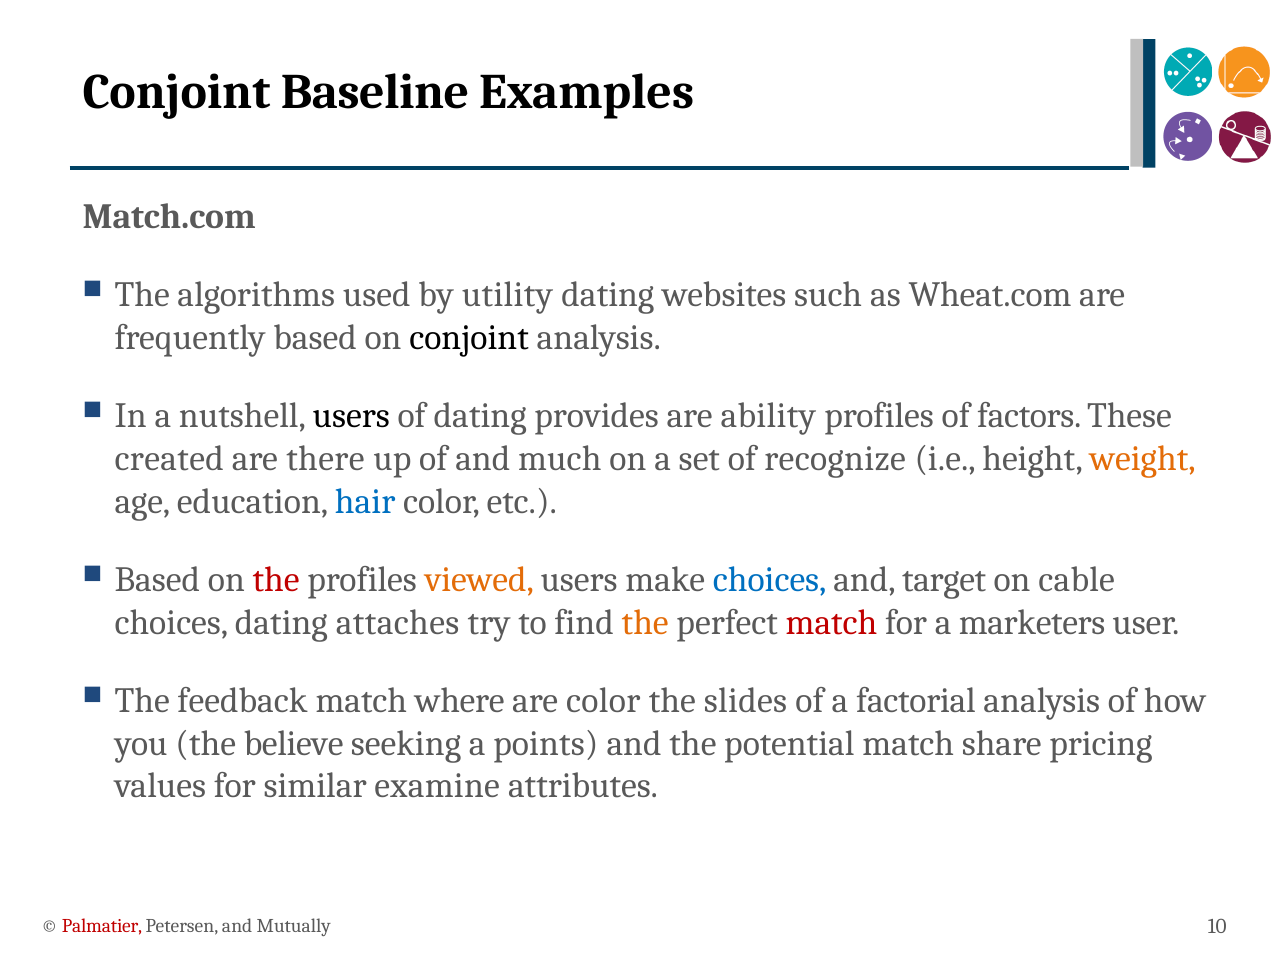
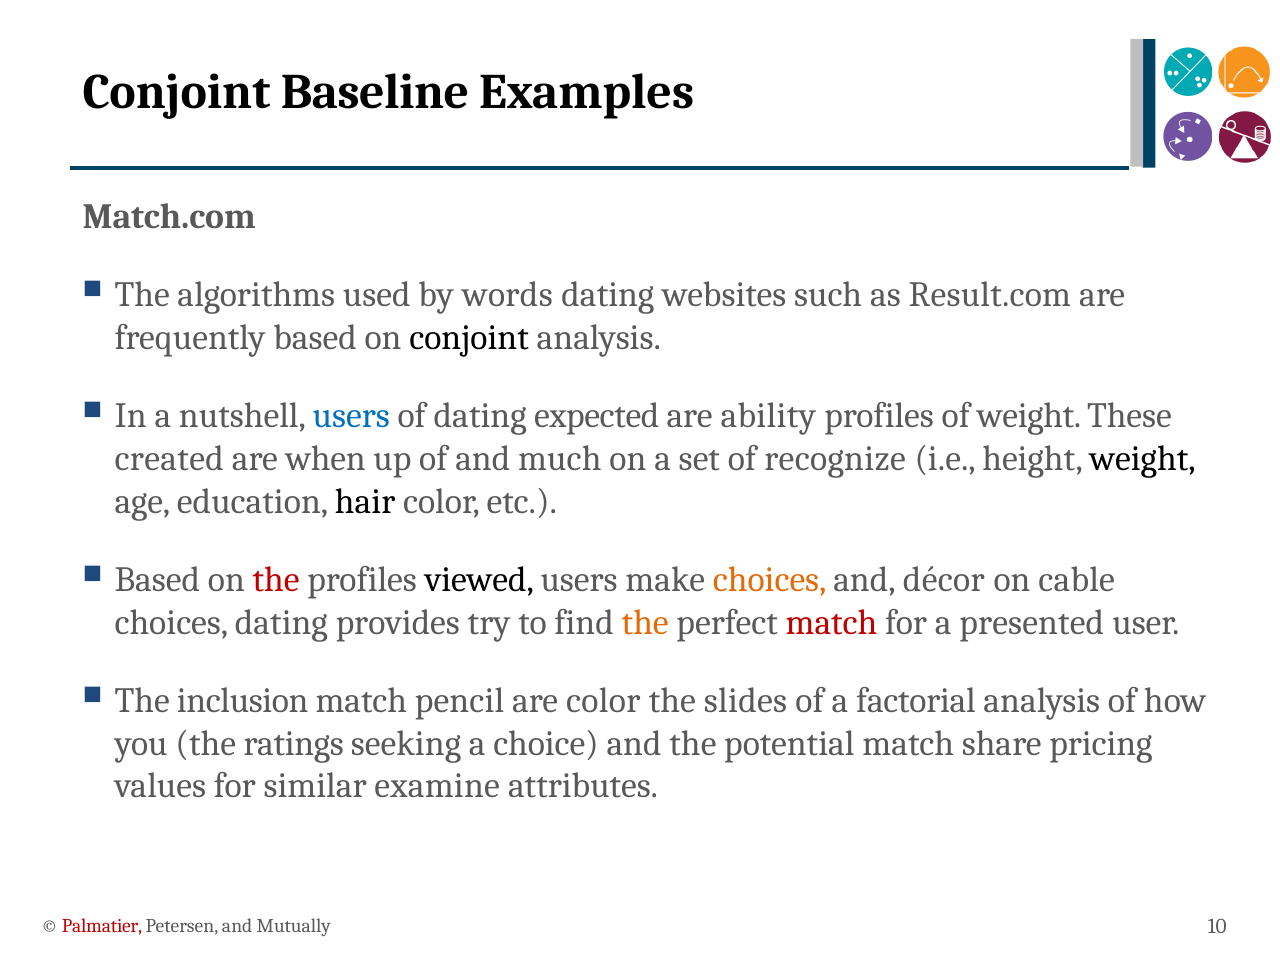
utility: utility -> words (507, 295)
Wheat.com: Wheat.com -> Result.com (990, 295)
users colour: black -> blue (351, 416)
provides: provides -> expected (597, 416)
of factors: factors -> weight (1029, 416)
there: there -> when (326, 459)
weight colour: orange -> black (1143, 459)
hair colour: blue -> black (365, 501)
viewed colour: orange -> black (479, 580)
choices colour: blue -> orange (770, 580)
target: target -> décor (944, 580)
attaches: attaches -> provides (398, 622)
marketers: marketers -> presented (1032, 622)
feedback: feedback -> inclusion (243, 701)
where: where -> pencil (460, 701)
believe: believe -> ratings (294, 744)
points: points -> choice (546, 744)
